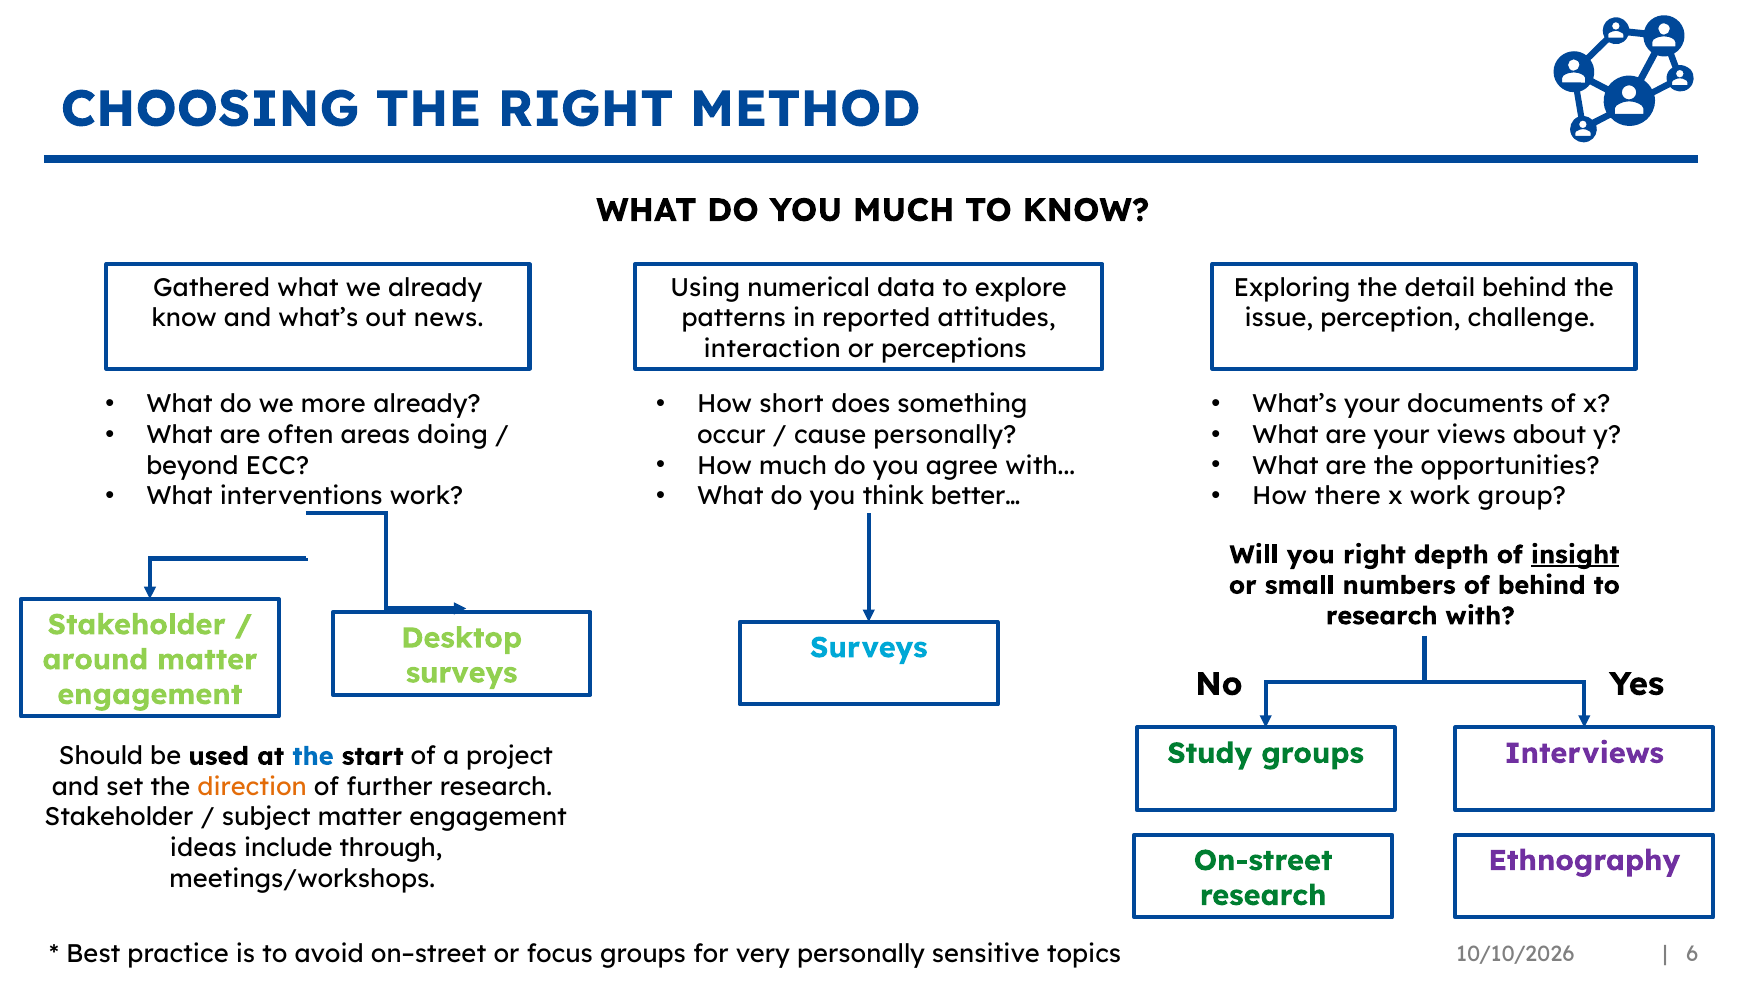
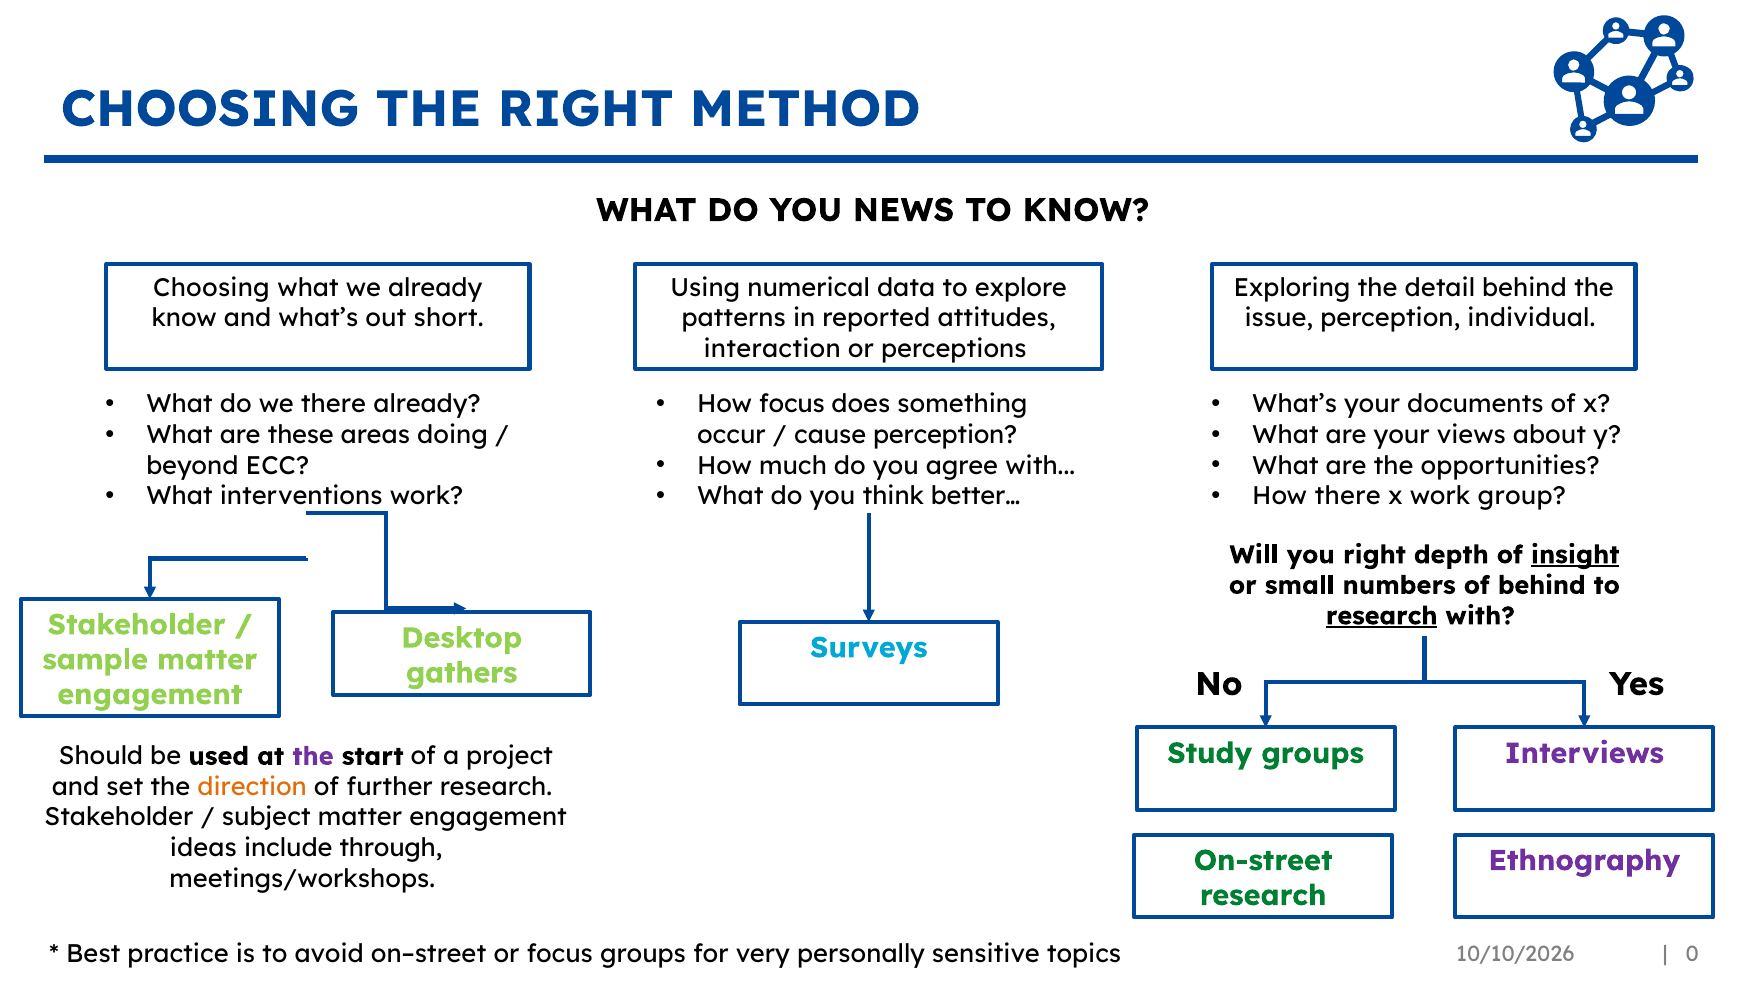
YOU MUCH: MUCH -> NEWS (903, 210)
Gathered: Gathered -> Choosing (212, 288)
news: news -> short (449, 318)
challenge: challenge -> individual (1531, 318)
we more: more -> there (333, 405)
How short: short -> focus (792, 405)
often: often -> these (301, 435)
cause personally: personally -> perception (945, 435)
research underline: none -> present (1382, 616)
around: around -> sample (95, 660)
surveys: surveys -> gathers (462, 673)
the colour: blue -> purple (313, 756)
6: 6 -> 0 (1692, 955)
